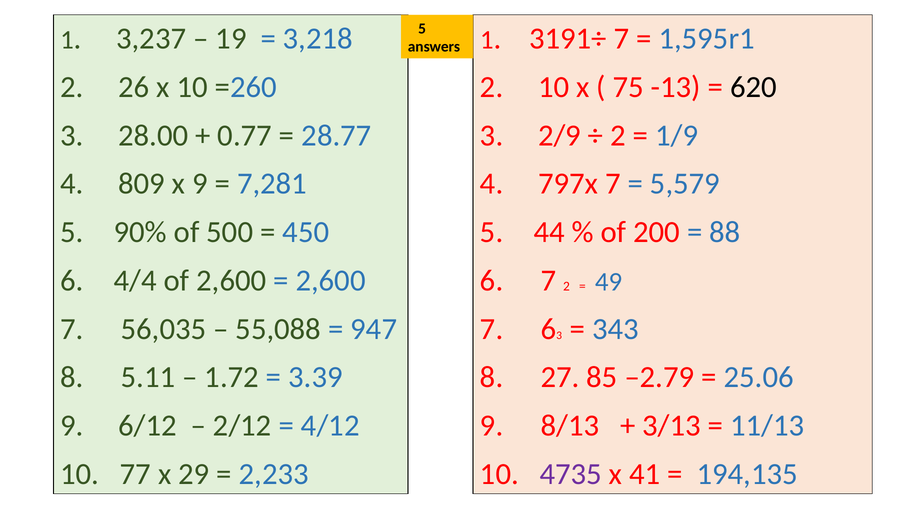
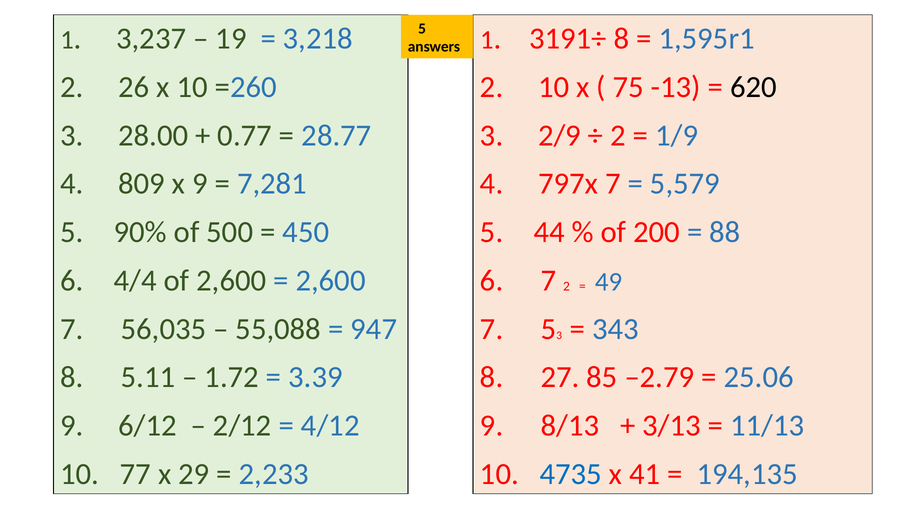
3191÷ 7: 7 -> 8 (621, 39)
7 6: 6 -> 5 (548, 329)
4735 colour: purple -> blue (571, 475)
